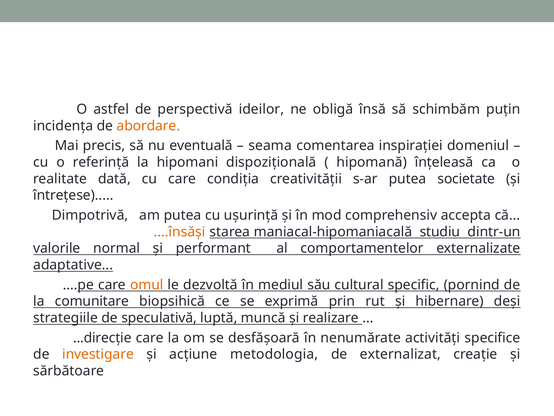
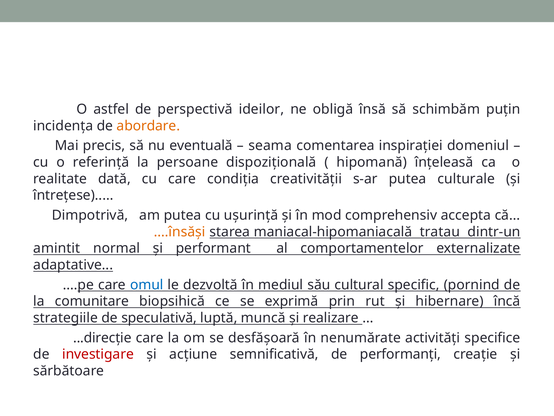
hipomani: hipomani -> persoane (187, 162)
societate: societate -> culturale (466, 179)
studiu: studiu -> tratau (440, 231)
valorile: valorile -> amintit (57, 248)
omul colour: orange -> blue (147, 284)
deși: deși -> încă (507, 301)
investigare colour: orange -> red (98, 354)
metodologia: metodologia -> semnificativă (274, 354)
externalizat: externalizat -> performanți (401, 354)
